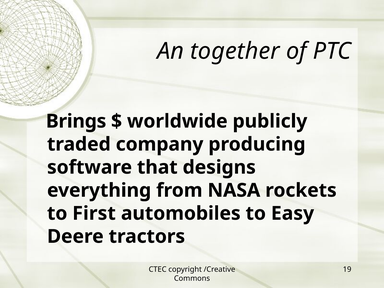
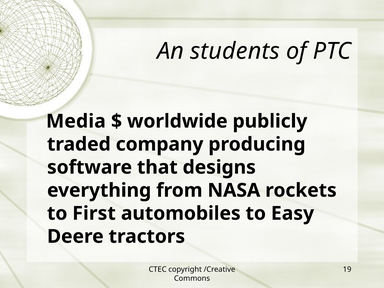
together: together -> students (235, 51)
Brings: Brings -> Media (76, 121)
